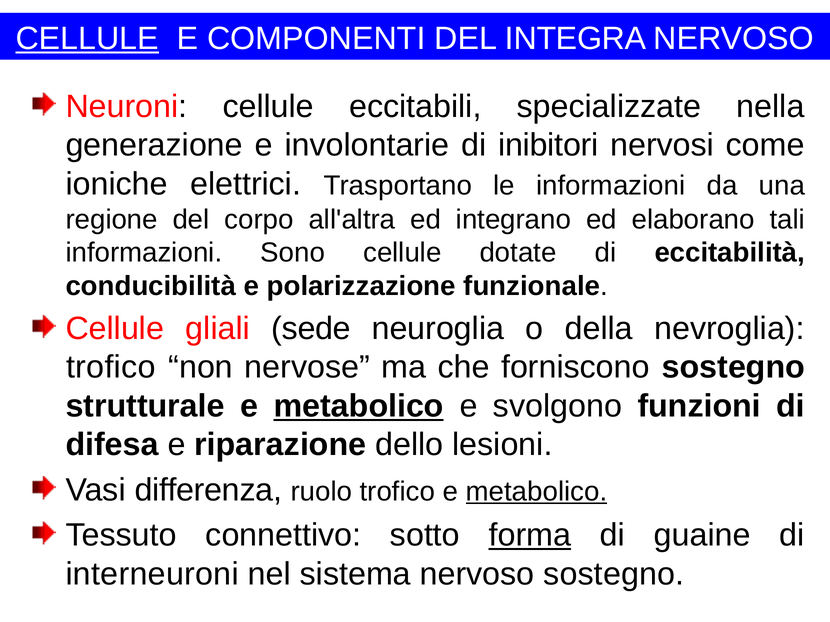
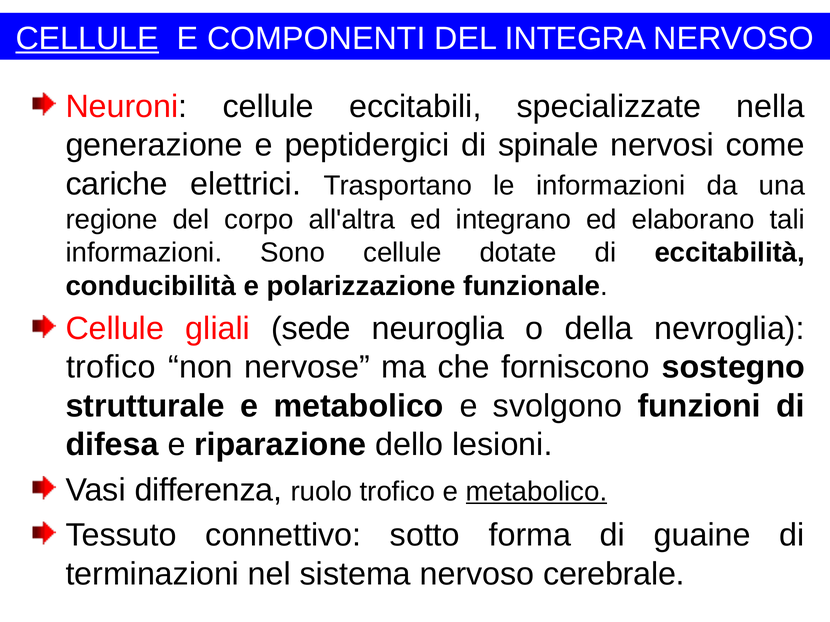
involontarie: involontarie -> peptidergici (367, 145)
inibitori: inibitori -> spinale (548, 145)
ioniche: ioniche -> cariche (117, 184)
metabolico underline: present -> none (359, 406)
forma underline: present -> none (530, 536)
interneuroni: interneuroni -> terminazioni (152, 574)
nervoso sostegno: sostegno -> cerebrale (614, 574)
